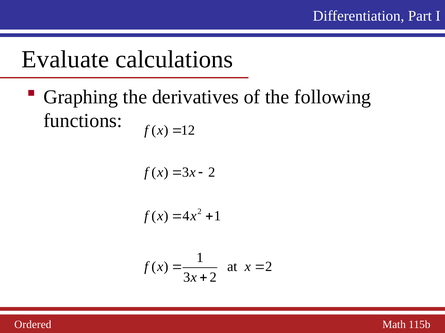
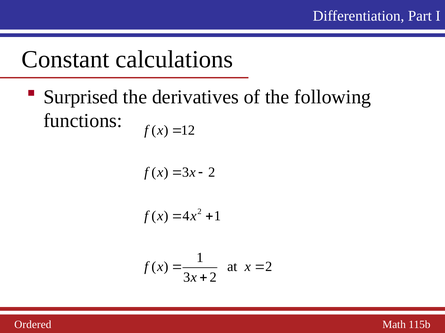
Evaluate: Evaluate -> Constant (65, 60)
Graphing: Graphing -> Surprised (81, 97)
